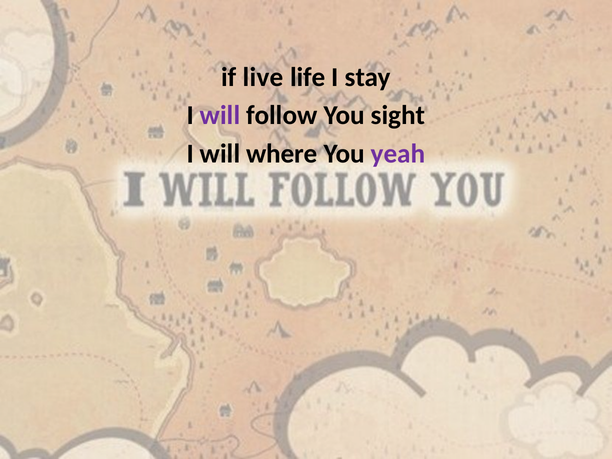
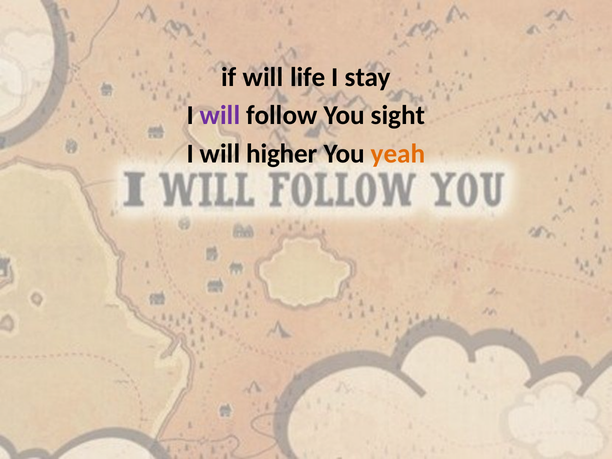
if live: live -> will (263, 77)
where: where -> higher (282, 154)
yeah colour: purple -> orange (398, 154)
